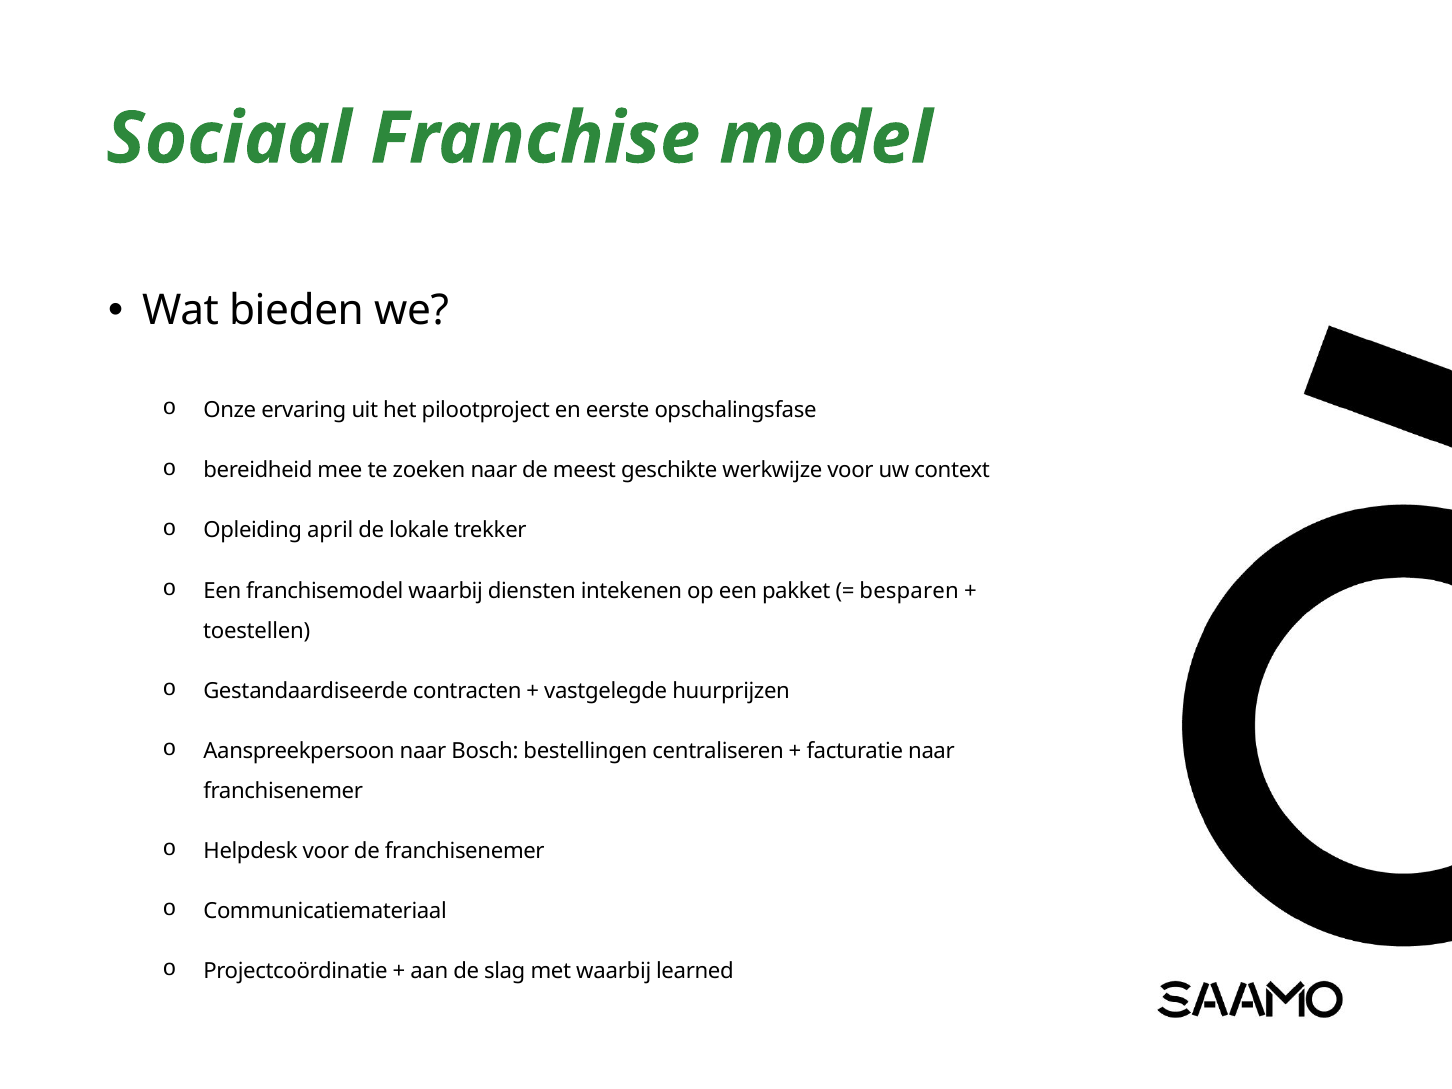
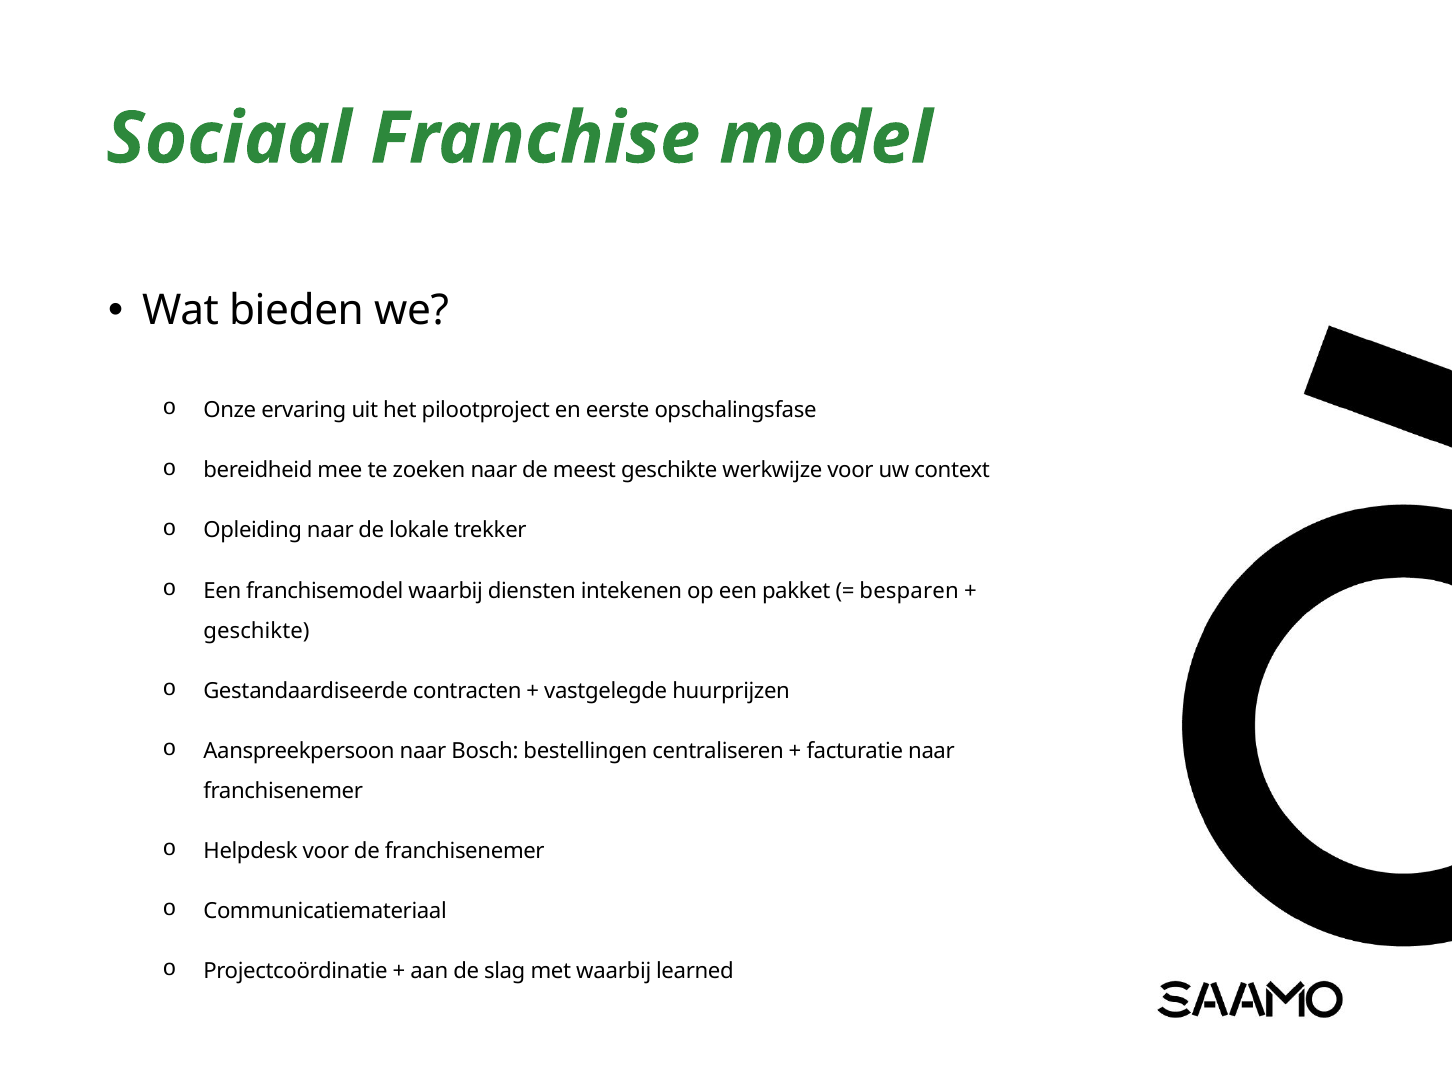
Opleiding april: april -> naar (330, 531)
toestellen: toestellen -> geschikte (256, 631)
